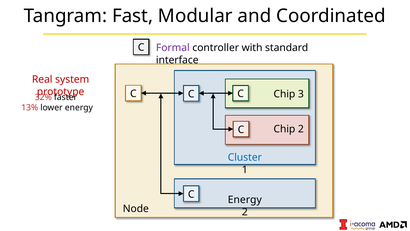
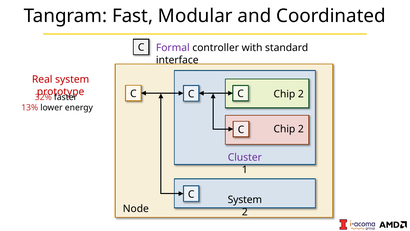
3: 3 -> 2 (301, 94)
Cluster colour: blue -> purple (245, 157)
Energy: Energy -> System (245, 199)
